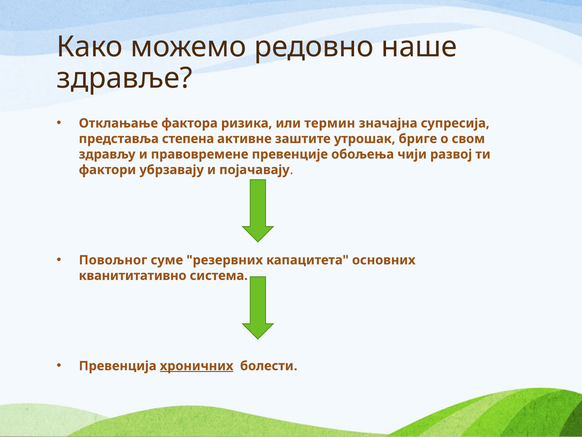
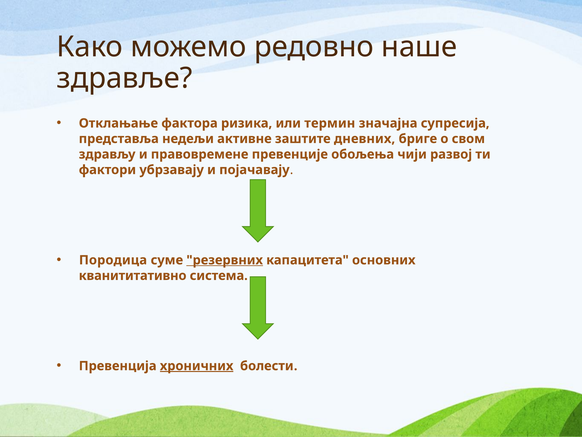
степена: степена -> недељи (188, 139)
утрошак: утрошак -> дневних (365, 139)
Повољног: Повољног -> Породица (113, 260)
резервних underline: none -> present (225, 260)
